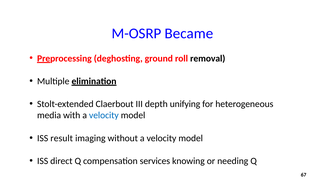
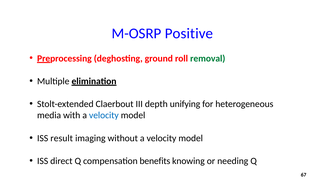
Became: Became -> Positive (189, 34)
removal colour: black -> green (208, 58)
services: services -> benefits (155, 161)
